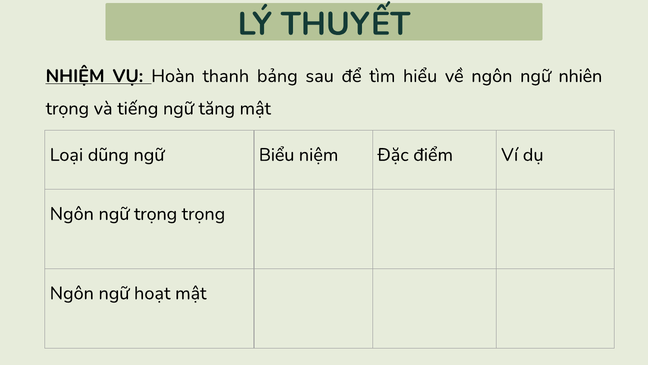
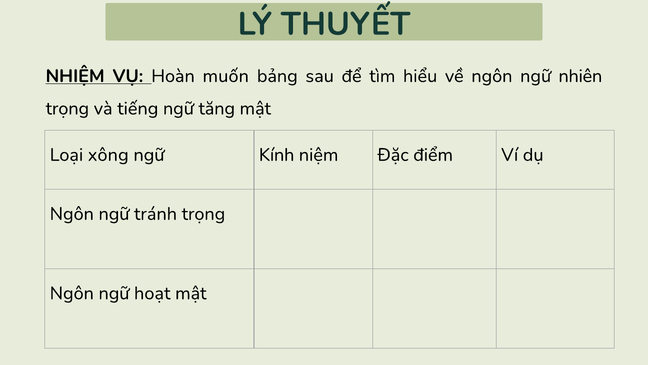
thanh: thanh -> muốn (226, 76)
dũng: dũng -> xông (108, 155)
Biểu: Biểu -> Kính (277, 155)
ngữ trọng: trọng -> tránh (156, 214)
